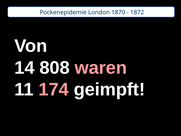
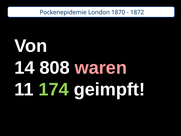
174 colour: pink -> light green (54, 89)
